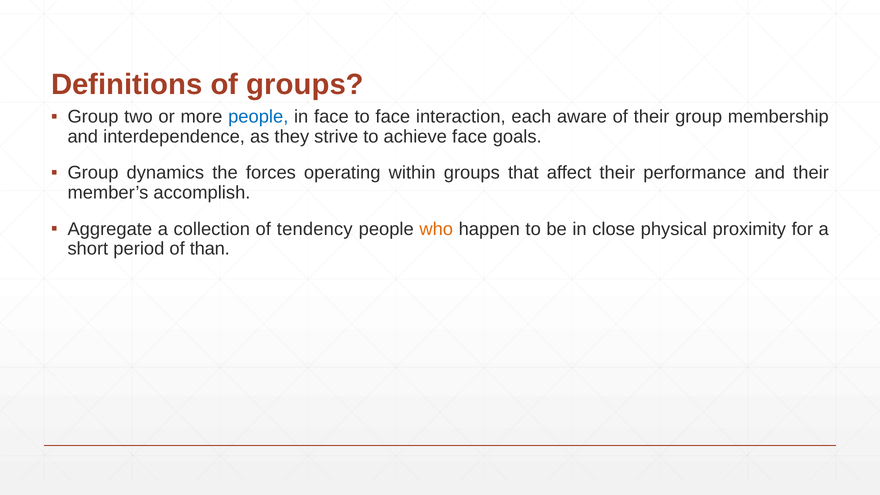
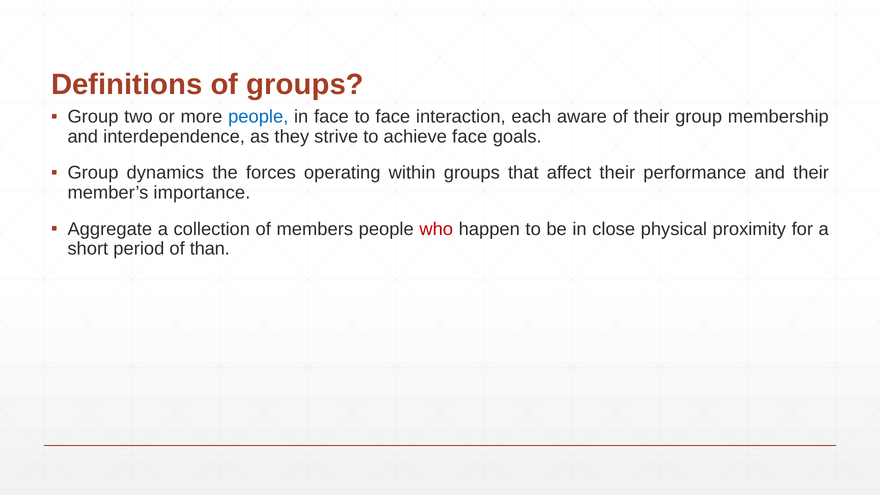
accomplish: accomplish -> importance (202, 193)
tendency: tendency -> members (315, 229)
who colour: orange -> red (436, 229)
